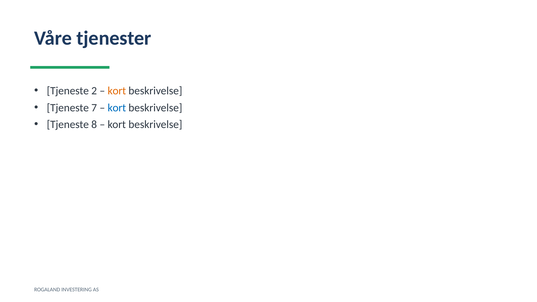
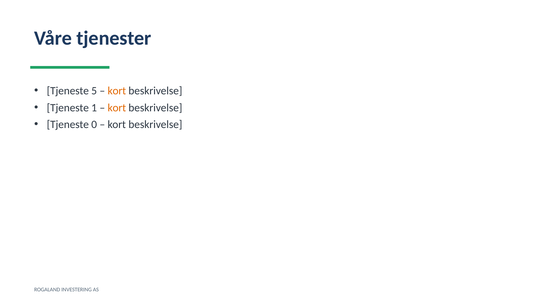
2: 2 -> 5 (94, 91)
7: 7 -> 1 (94, 108)
kort colour: blue -> orange (117, 108)
8: 8 -> 0 (94, 125)
